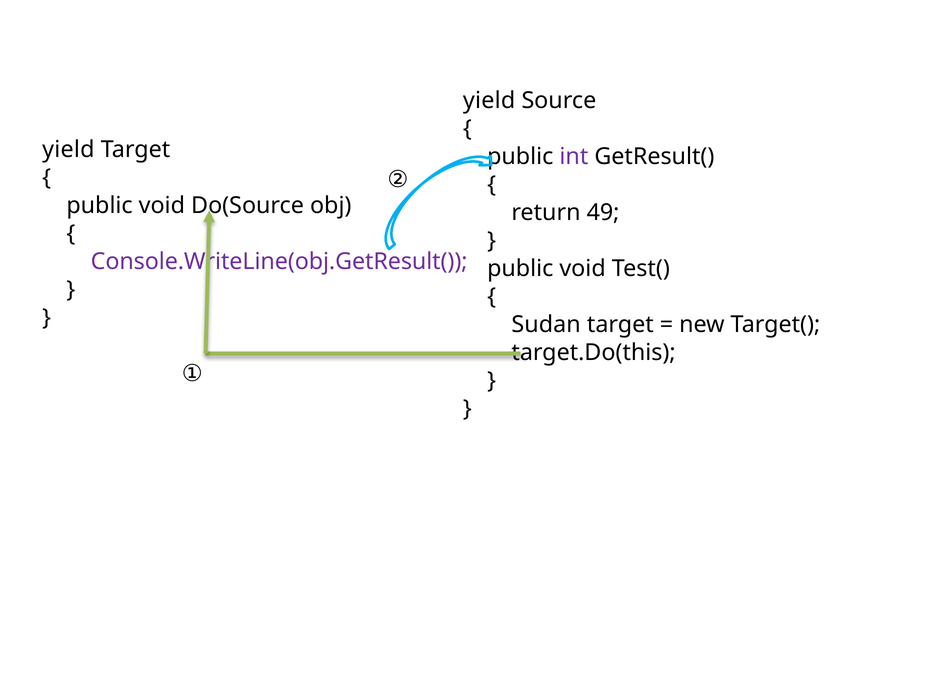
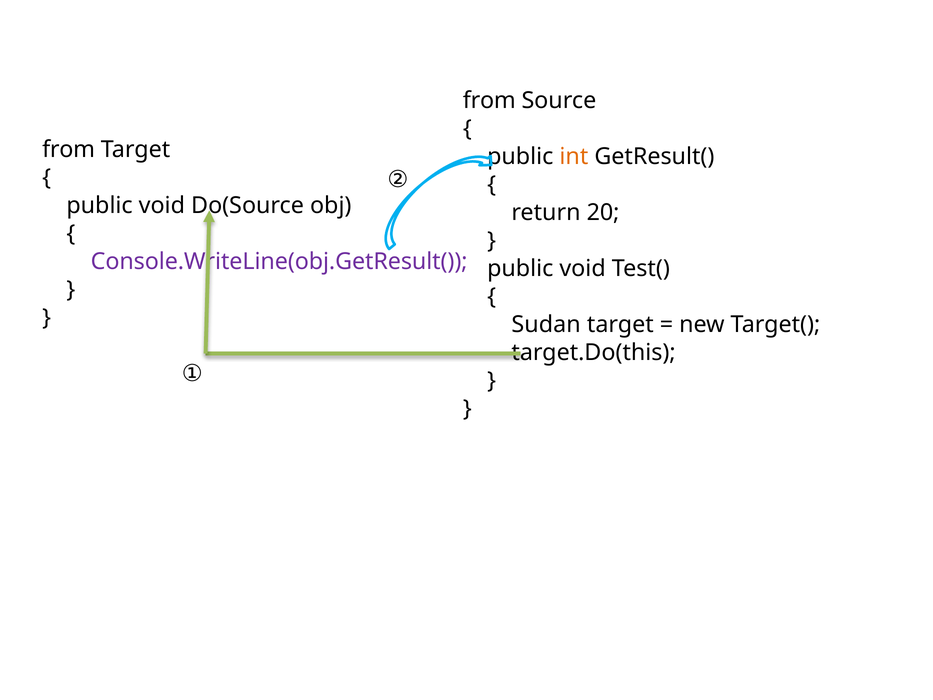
yield: yield -> from (489, 101)
yield: yield -> from (69, 150)
int colour: purple -> orange (574, 156)
49: 49 -> 20 (603, 212)
